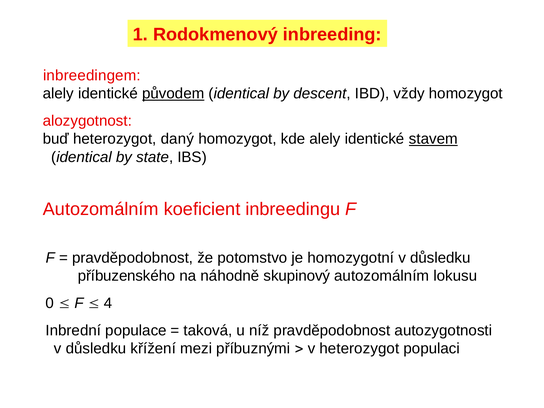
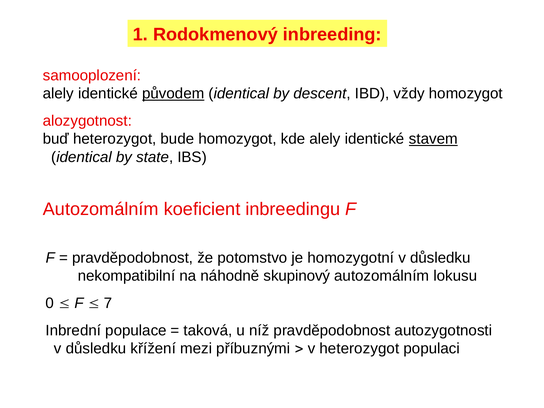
inbreedingem: inbreedingem -> samooplození (92, 75)
daný: daný -> bude (177, 139)
příbuzenského: příbuzenského -> nekompatibilní (127, 276)
4: 4 -> 7 (108, 303)
